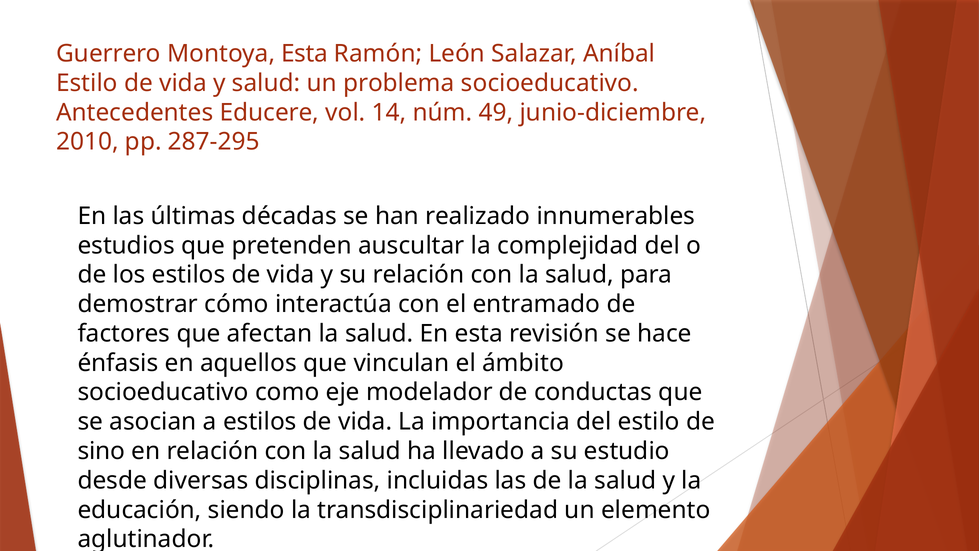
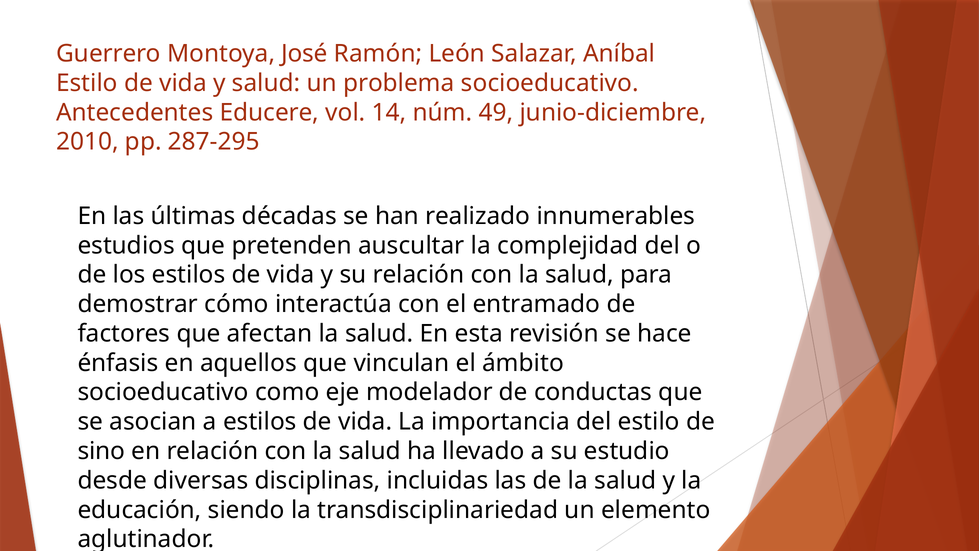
Montoya Esta: Esta -> José (305, 54)
